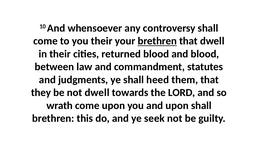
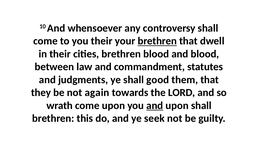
cities returned: returned -> brethren (121, 54)
heed: heed -> good (158, 80)
not dwell: dwell -> again (97, 93)
and underline: none -> present (155, 106)
